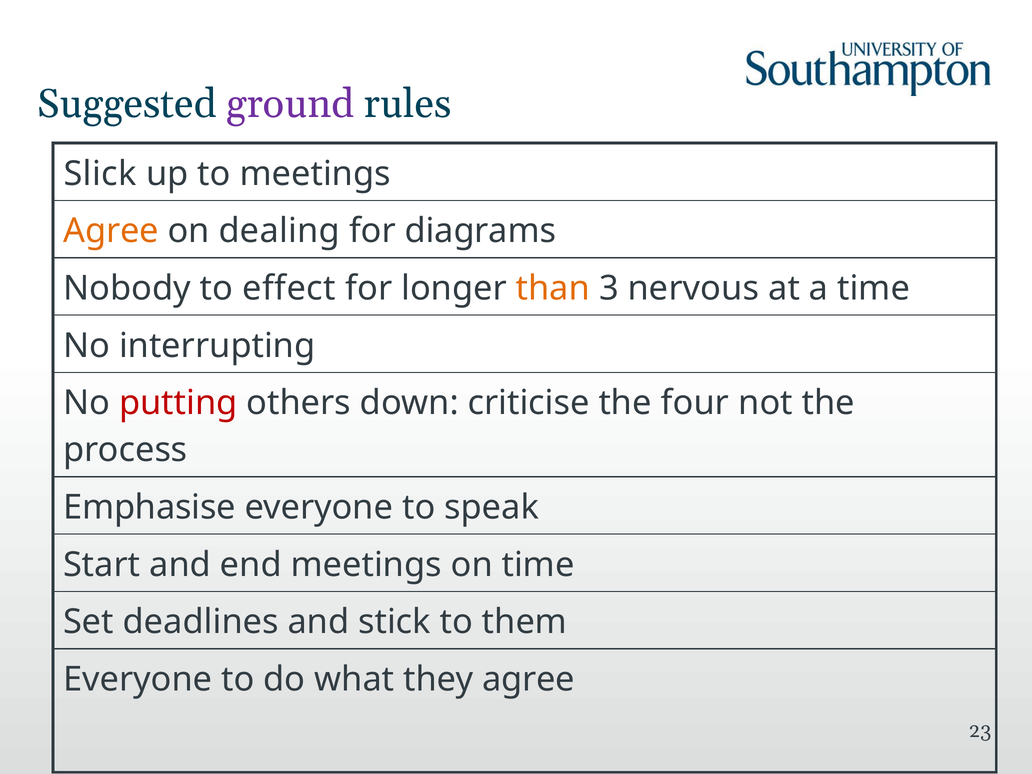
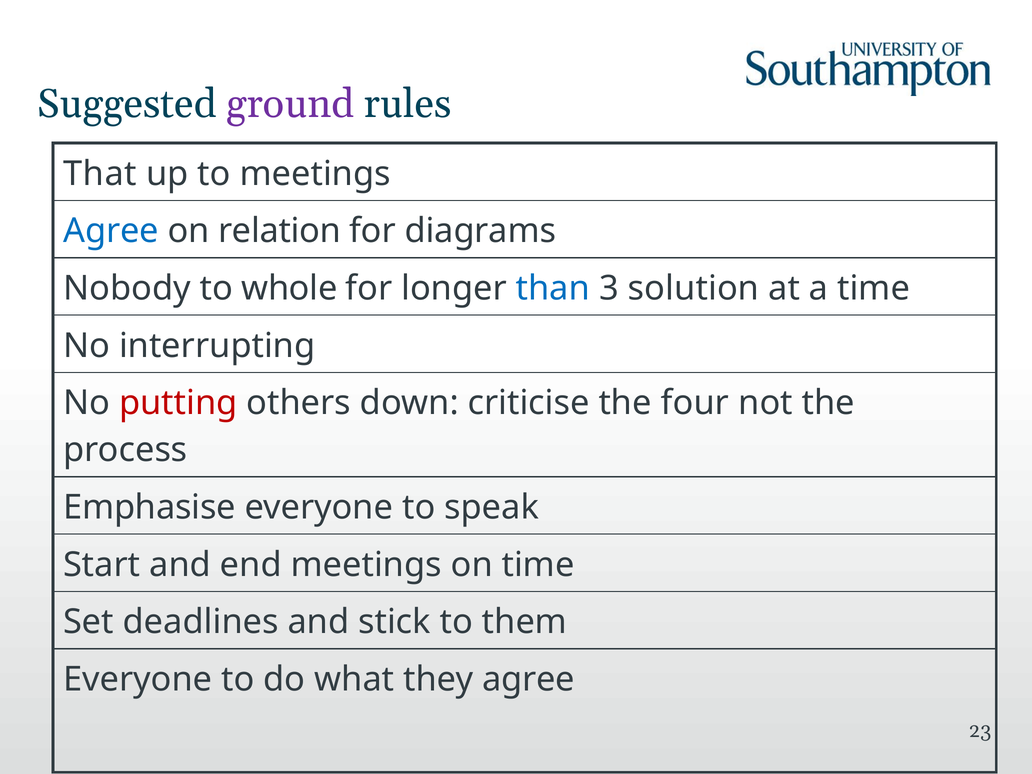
Slick: Slick -> That (100, 174)
Agree colour: orange -> blue (111, 231)
dealing: dealing -> relation (279, 231)
effect: effect -> whole (289, 288)
than colour: orange -> blue (553, 288)
nervous: nervous -> solution (693, 288)
